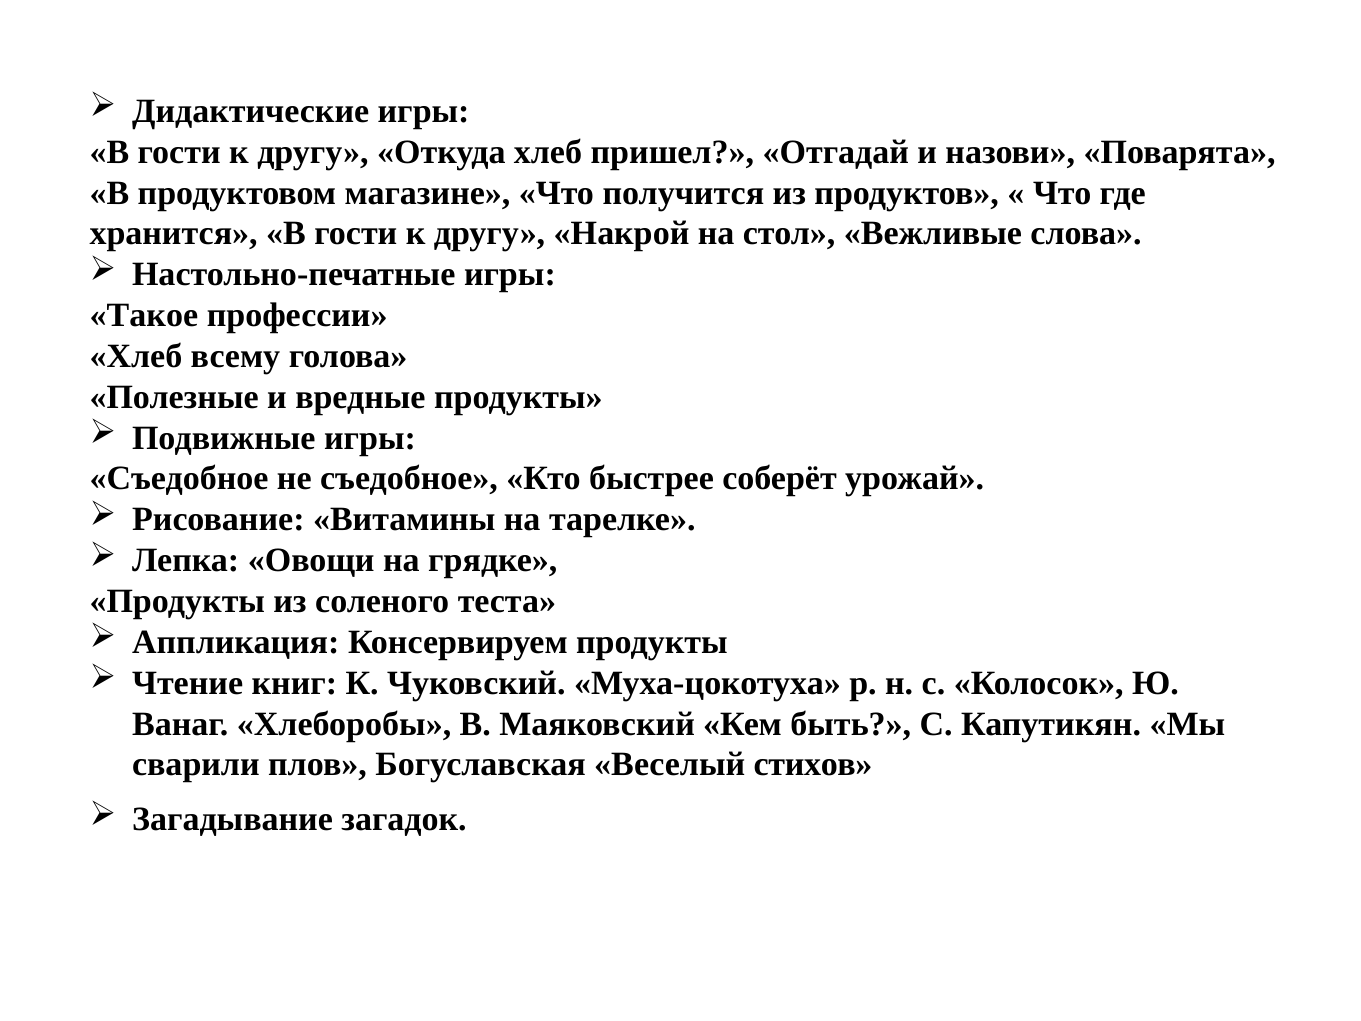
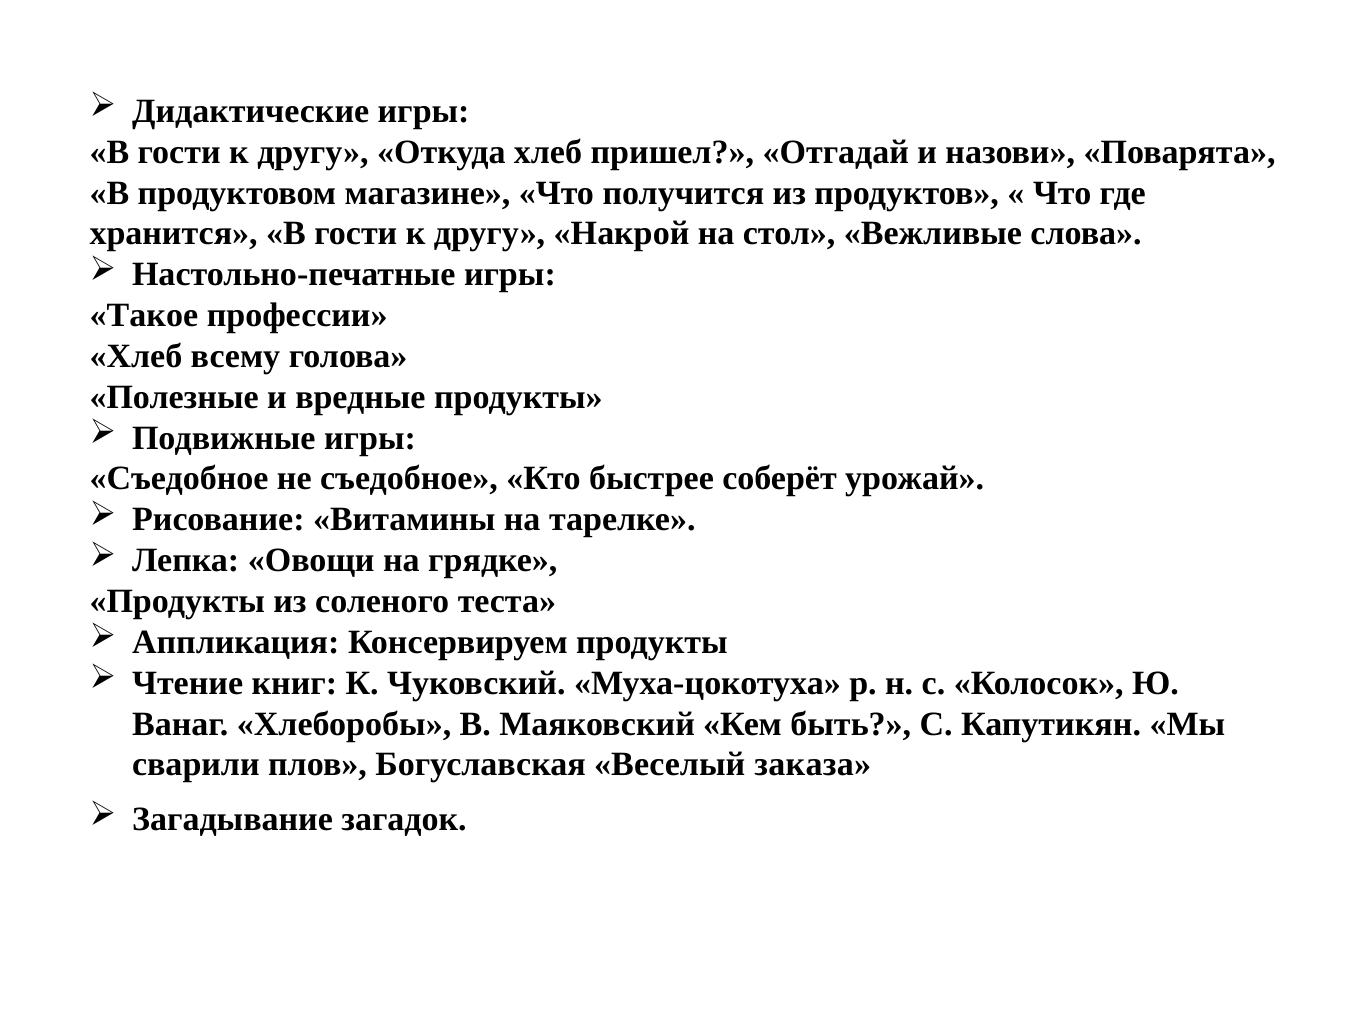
стихов: стихов -> заказа (813, 764)
